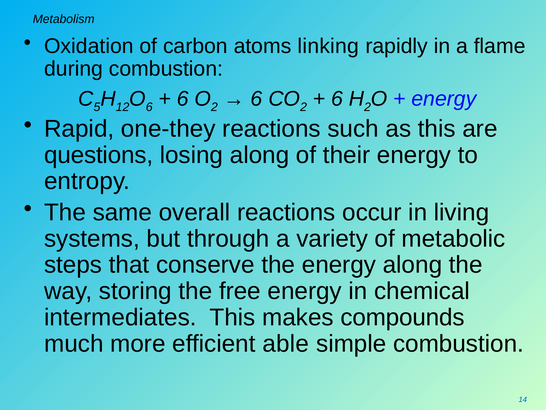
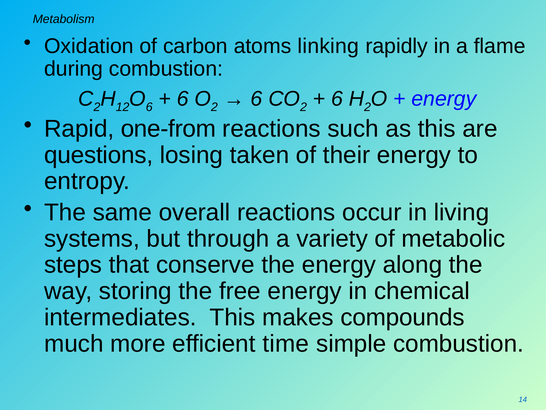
5: 5 -> 2 (97, 107)
one-they: one-they -> one-from (168, 129)
losing along: along -> taken (260, 155)
able: able -> time (286, 343)
